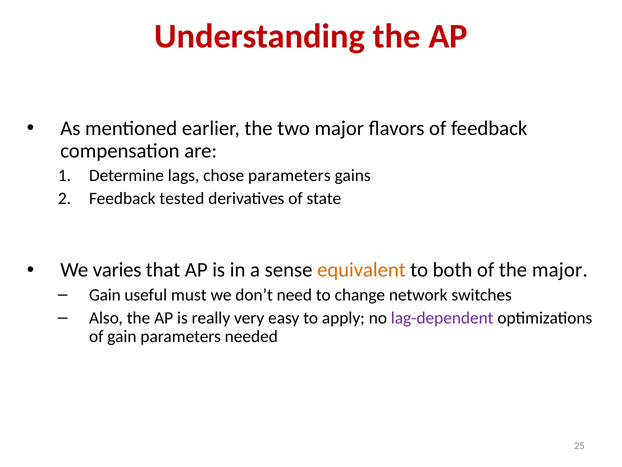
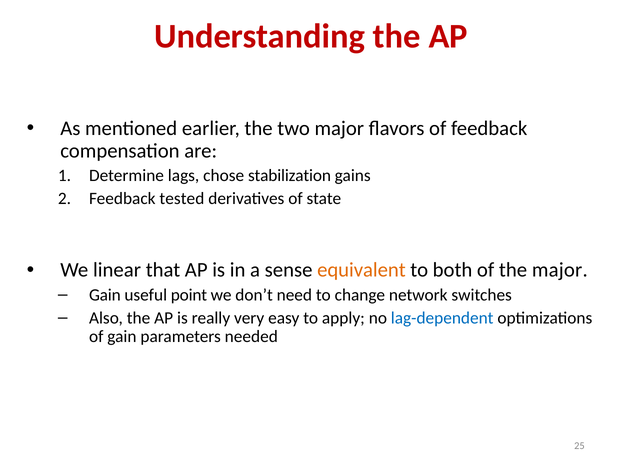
chose parameters: parameters -> stabilization (289, 176)
varies: varies -> linear (117, 270)
must: must -> point (189, 295)
lag-dependent colour: purple -> blue (442, 318)
